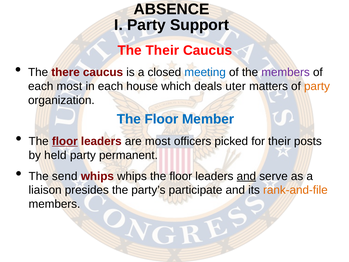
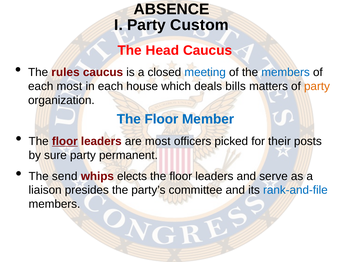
Support: Support -> Custom (199, 25)
The Their: Their -> Head (162, 50)
there: there -> rules (65, 72)
members colour: purple -> blue (286, 72)
uter: uter -> bills (236, 86)
held: held -> sure (55, 155)
whips whips: whips -> elects (132, 176)
and underline: present -> none (246, 176)
participate: participate -> committee (196, 190)
rank-and-file colour: orange -> blue (295, 190)
